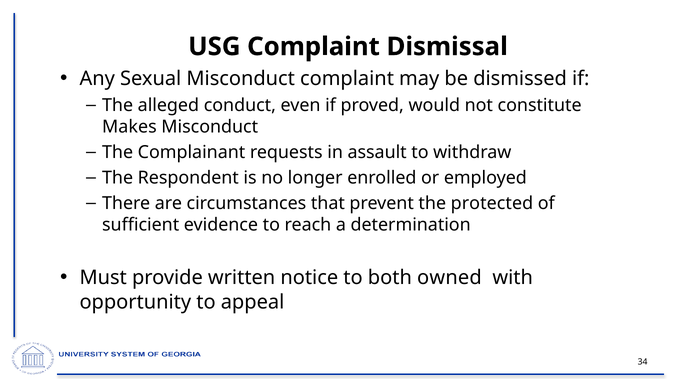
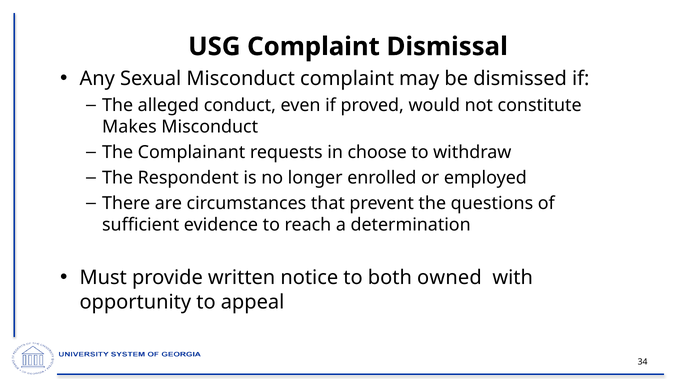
assault: assault -> choose (377, 152)
protected: protected -> questions (492, 203)
